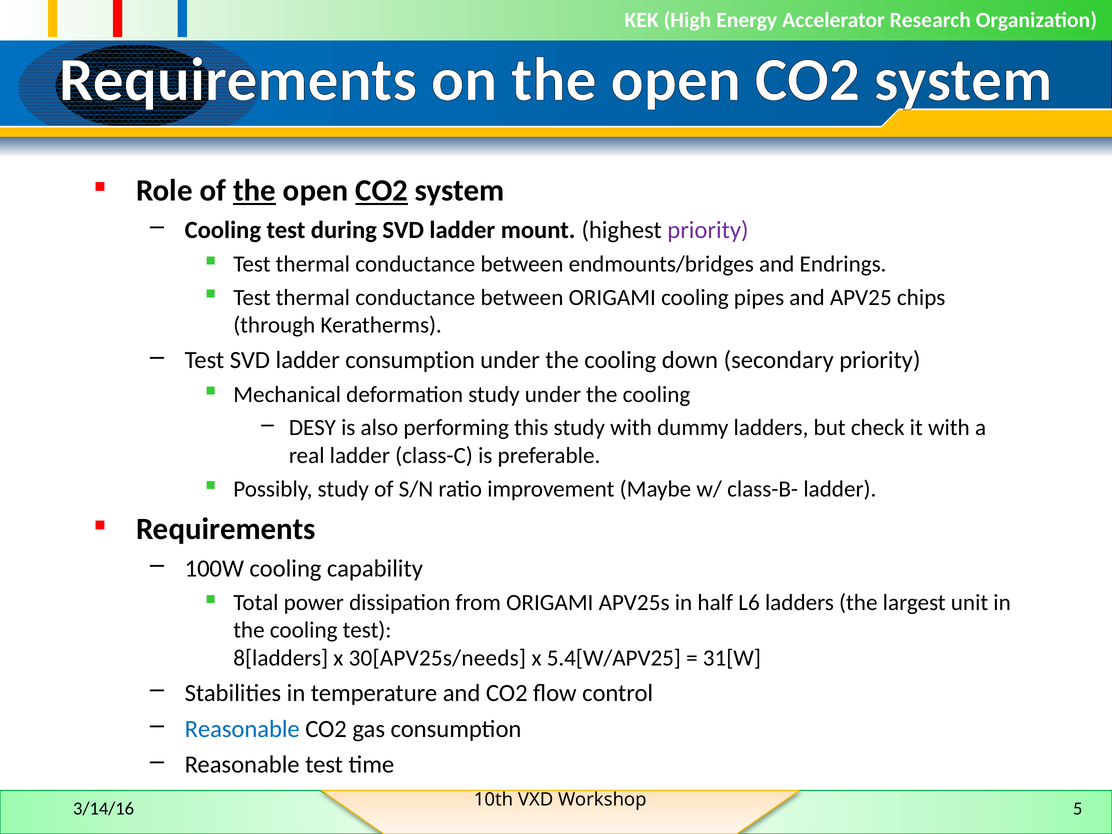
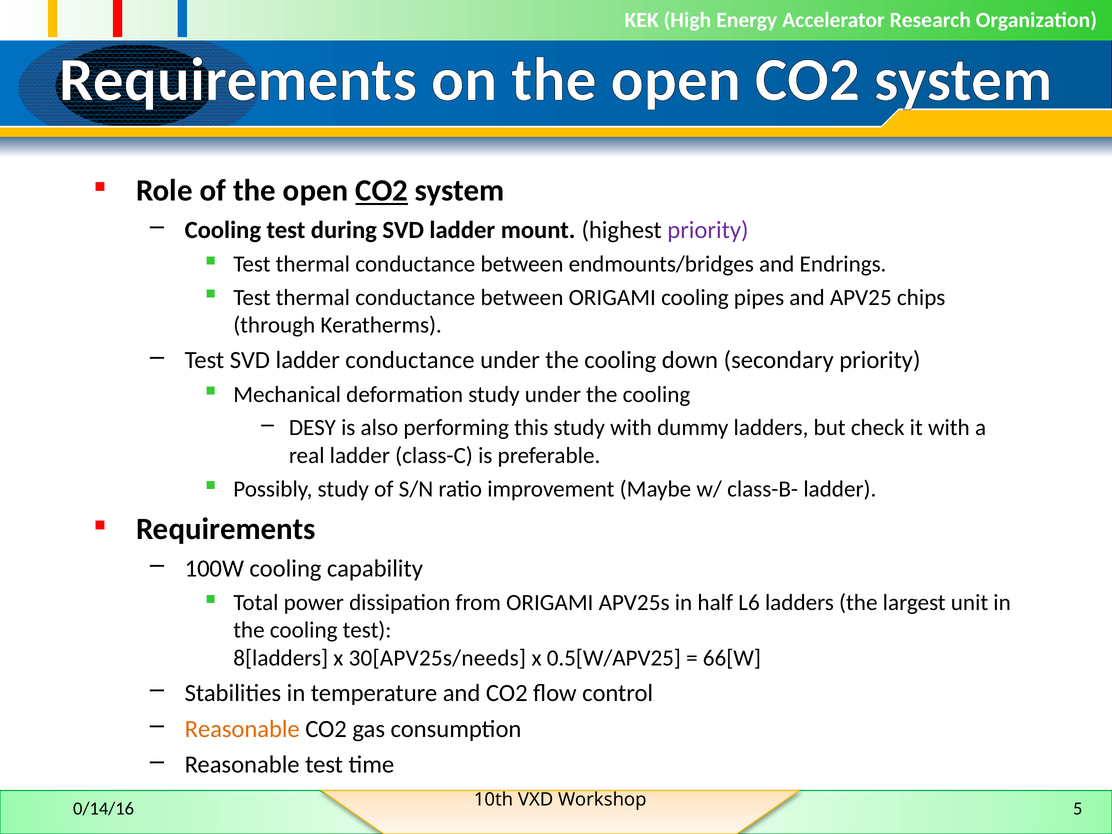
the underline: present -> none (254, 191)
ladder consumption: consumption -> conductance (410, 360)
5.4[W/APV25: 5.4[W/APV25 -> 0.5[W/APV25 (614, 658)
31[W: 31[W -> 66[W (732, 658)
Reasonable colour: blue -> orange (242, 729)
3/14/16: 3/14/16 -> 0/14/16 (104, 809)
